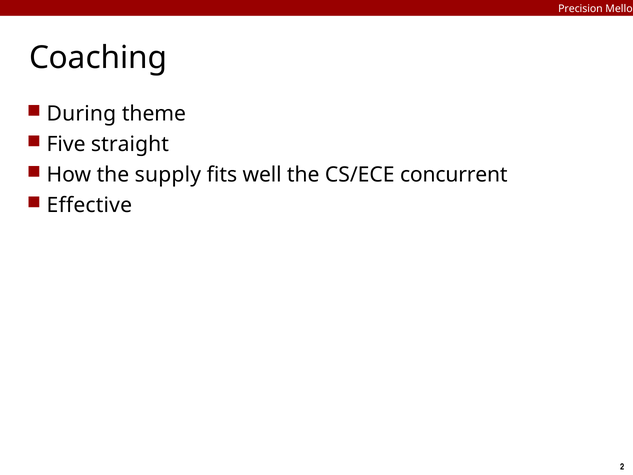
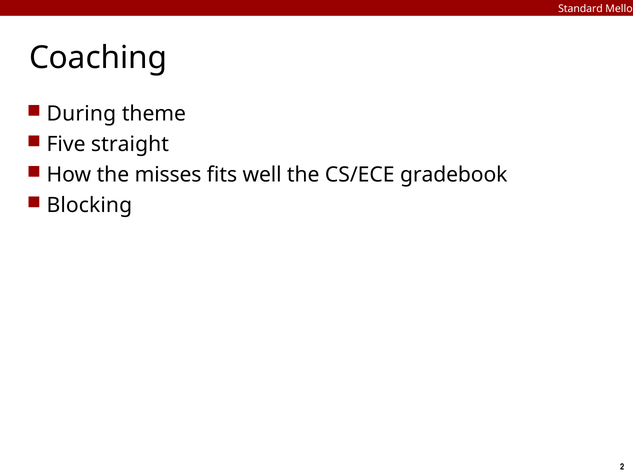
Precision: Precision -> Standard (580, 9)
supply: supply -> misses (168, 175)
concurrent: concurrent -> gradebook (454, 175)
Effective: Effective -> Blocking (89, 205)
